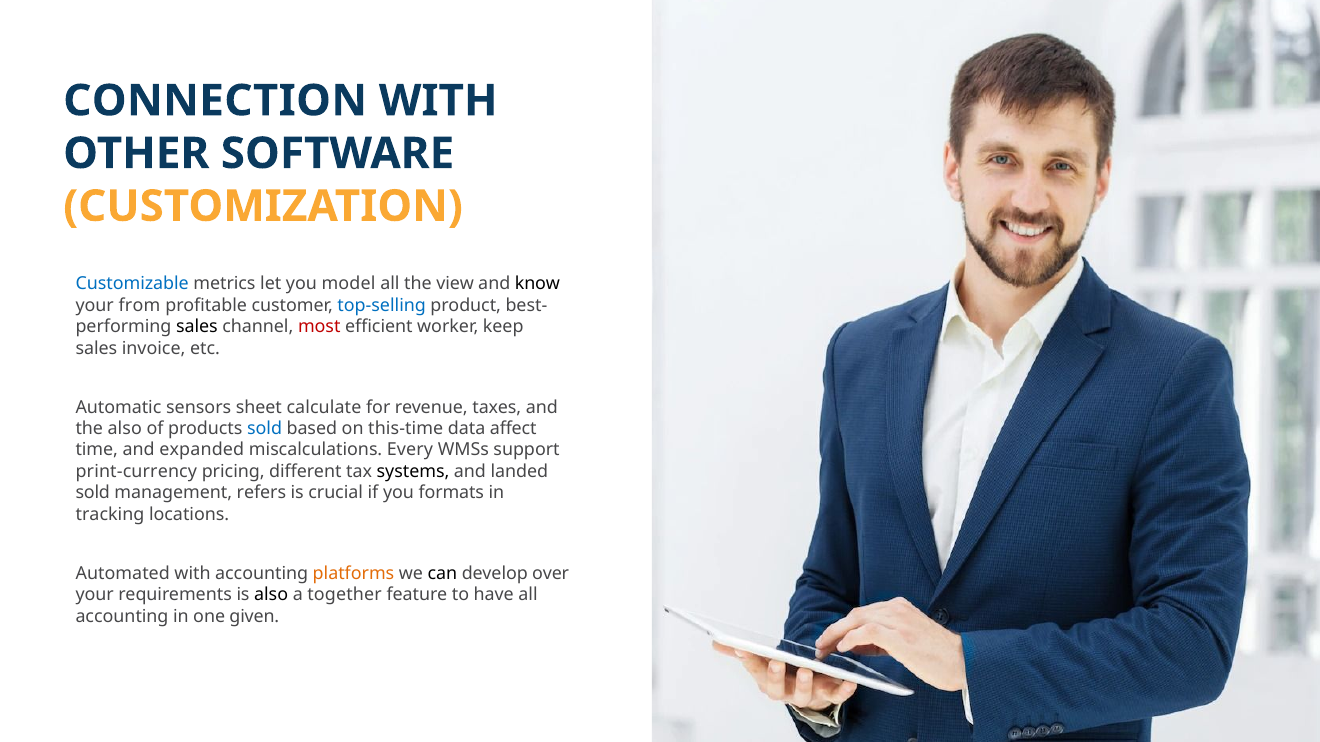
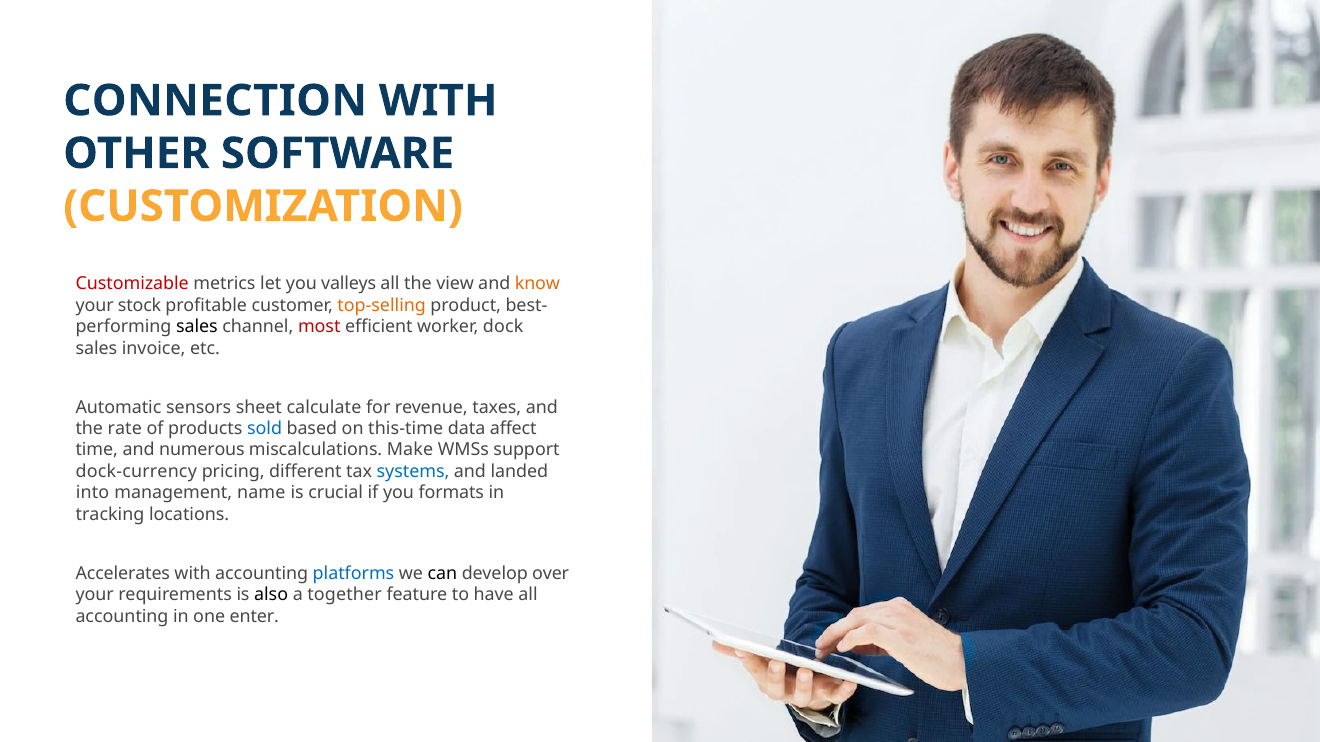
Customizable colour: blue -> red (132, 284)
model: model -> valleys (349, 284)
know colour: black -> orange (537, 284)
from: from -> stock (140, 305)
top-selling colour: blue -> orange (382, 305)
keep: keep -> dock (503, 327)
the also: also -> rate (125, 429)
expanded: expanded -> numerous (202, 450)
Every: Every -> Make (410, 450)
print-currency: print-currency -> dock-currency (136, 472)
systems colour: black -> blue (413, 472)
sold: sold -> into (93, 493)
refers: refers -> name (261, 493)
Automated: Automated -> Accelerates (123, 574)
platforms colour: orange -> blue (354, 574)
given: given -> enter (254, 617)
